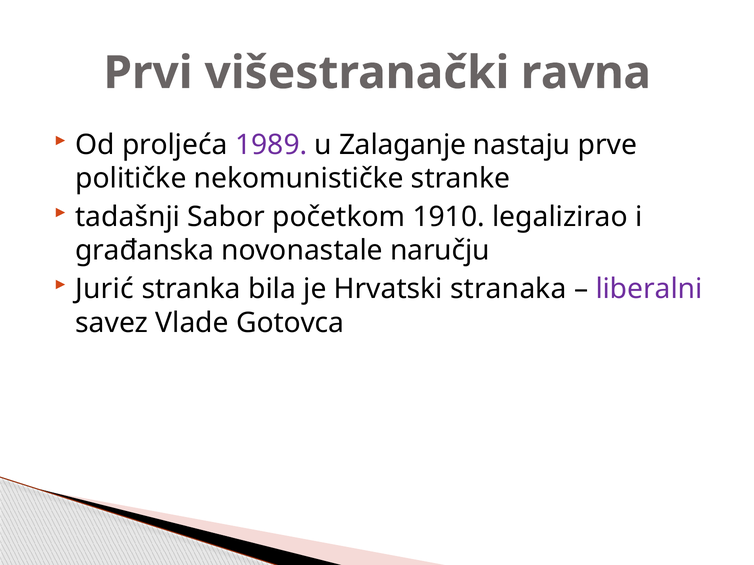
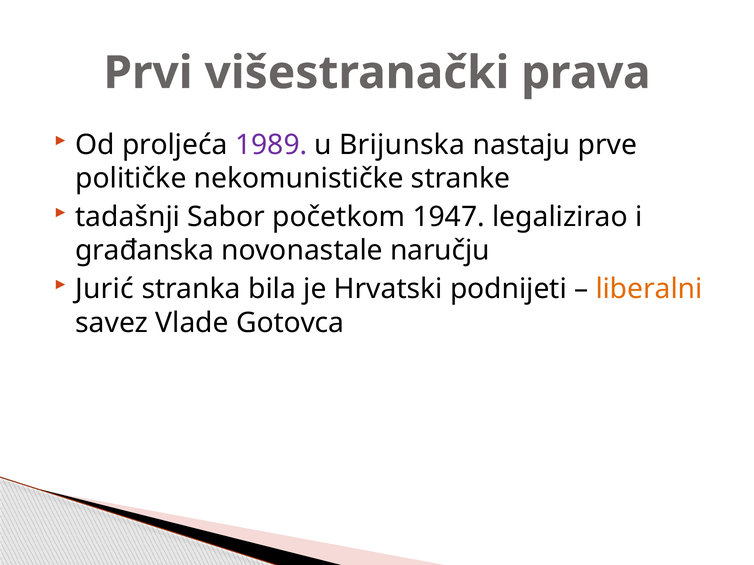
ravna: ravna -> prava (586, 73)
Zalaganje: Zalaganje -> Brijunska (402, 145)
1910: 1910 -> 1947 (449, 217)
stranaka: stranaka -> podnijeti (508, 289)
liberalni colour: purple -> orange (649, 289)
